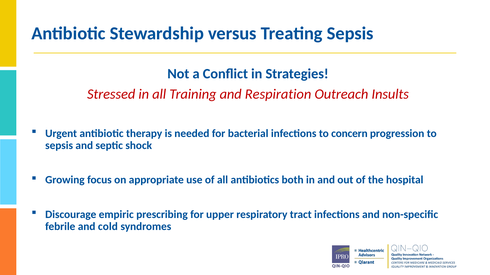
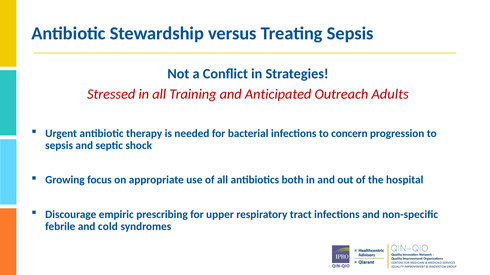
Respiration: Respiration -> Anticipated (278, 94)
Insults: Insults -> Adults (390, 94)
